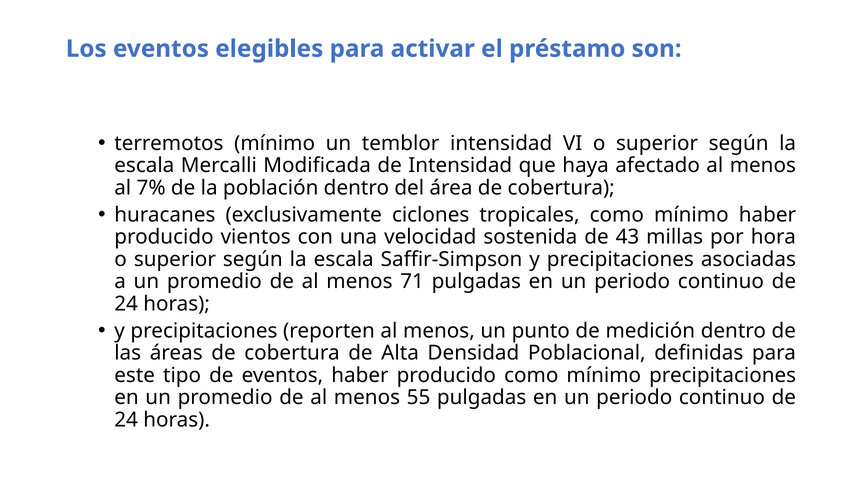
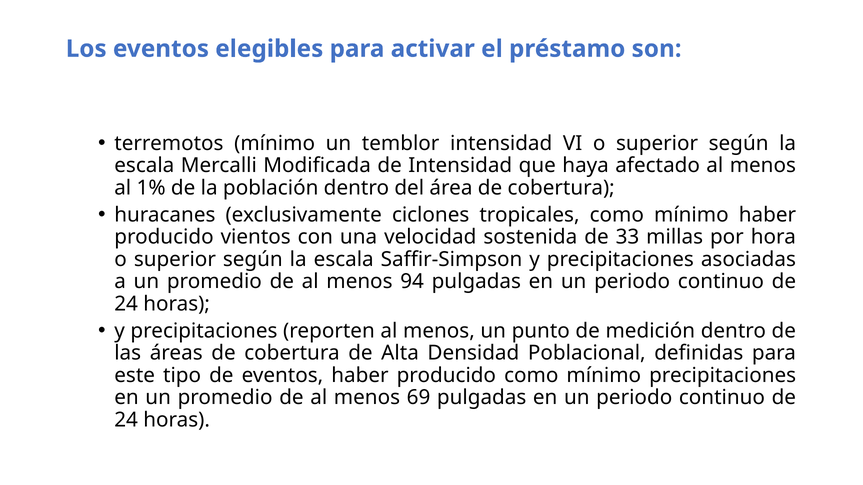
7%: 7% -> 1% (151, 188)
43: 43 -> 33 (627, 237)
71: 71 -> 94 (412, 282)
55: 55 -> 69 (419, 398)
